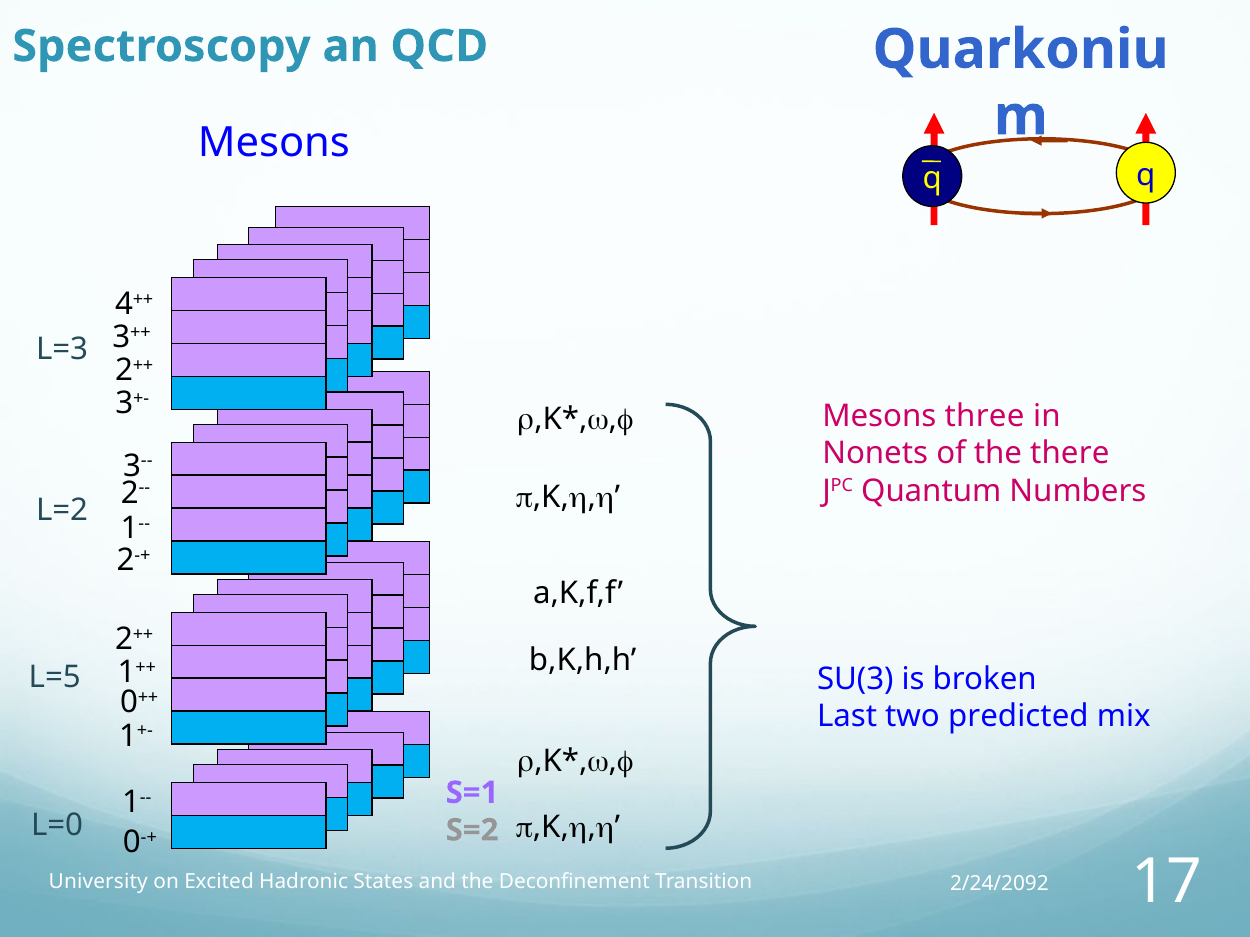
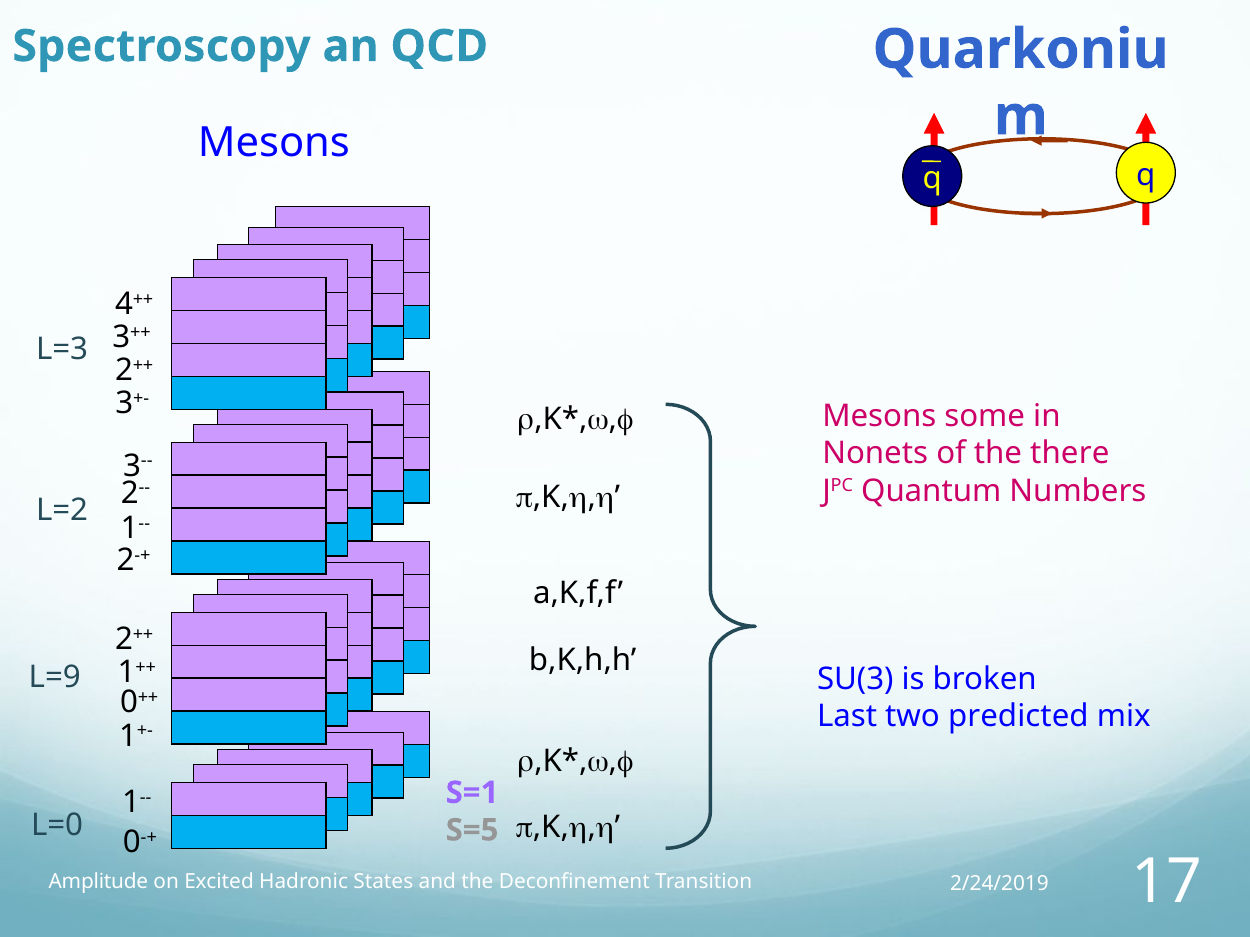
three: three -> some (985, 416)
L=5: L=5 -> L=9 (55, 677)
S=2: S=2 -> S=5 (472, 831)
University: University -> Amplitude (98, 883)
2/24/2092: 2/24/2092 -> 2/24/2019 (999, 884)
